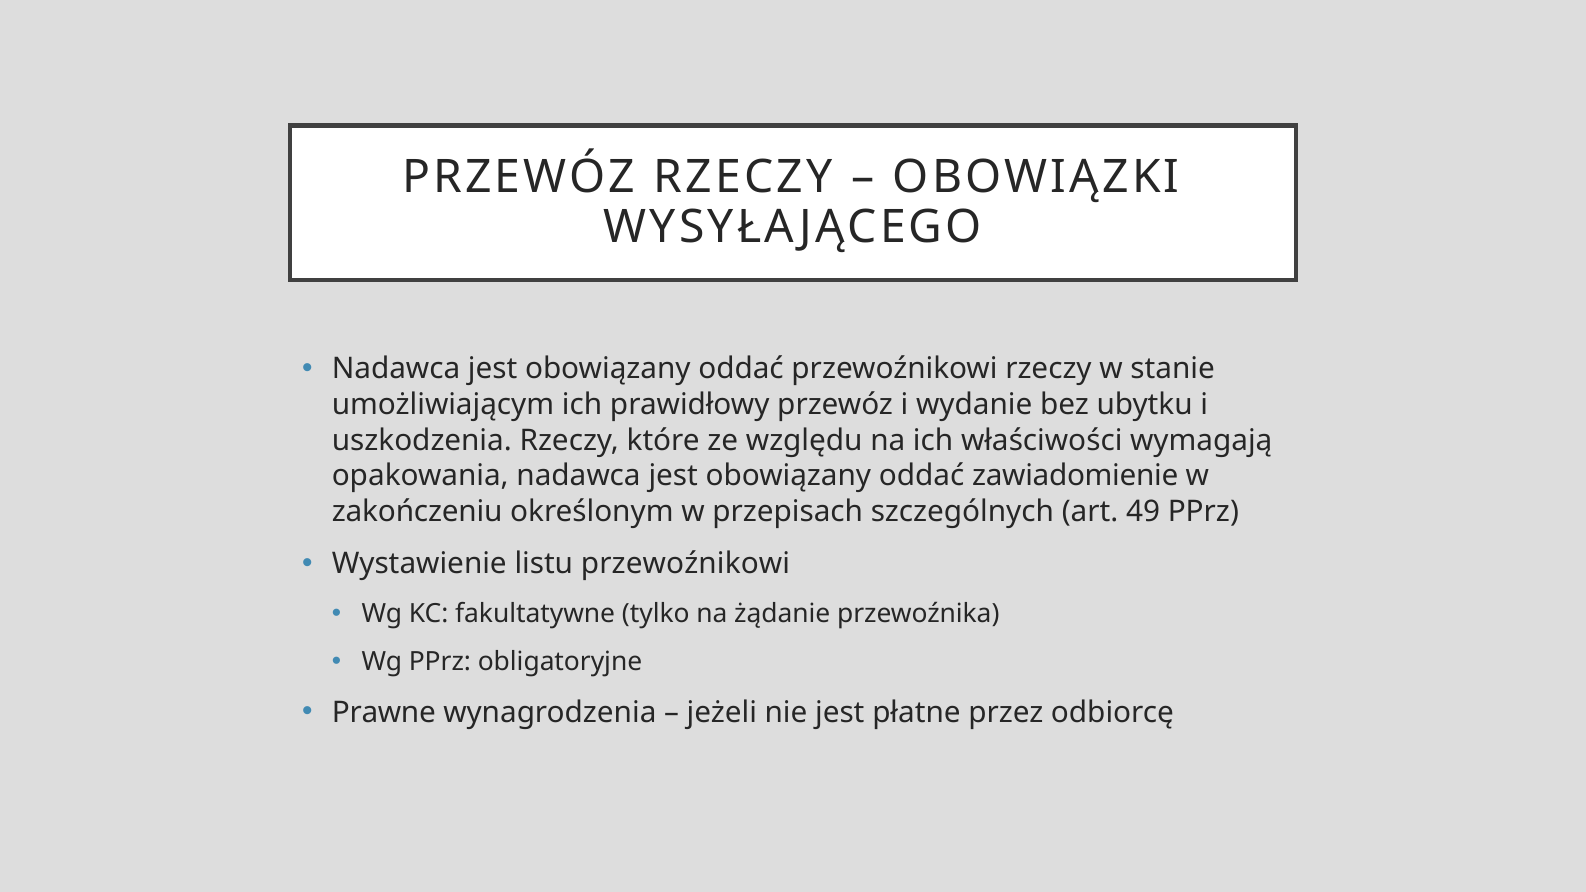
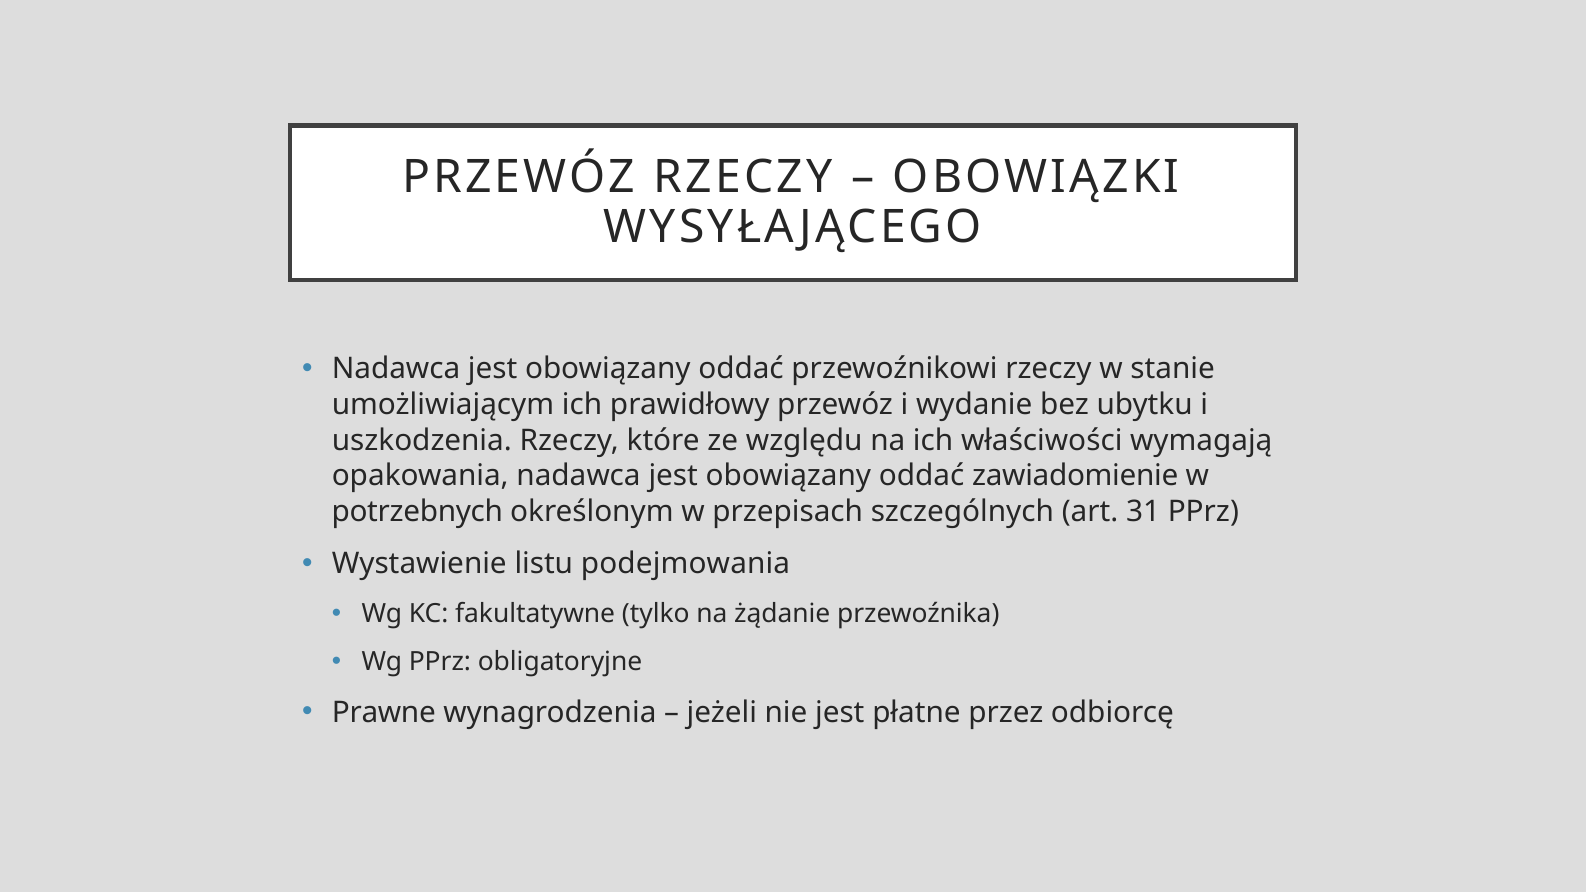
zakończeniu: zakończeniu -> potrzebnych (417, 512)
49: 49 -> 31 (1143, 512)
listu przewoźnikowi: przewoźnikowi -> podejmowania (685, 564)
